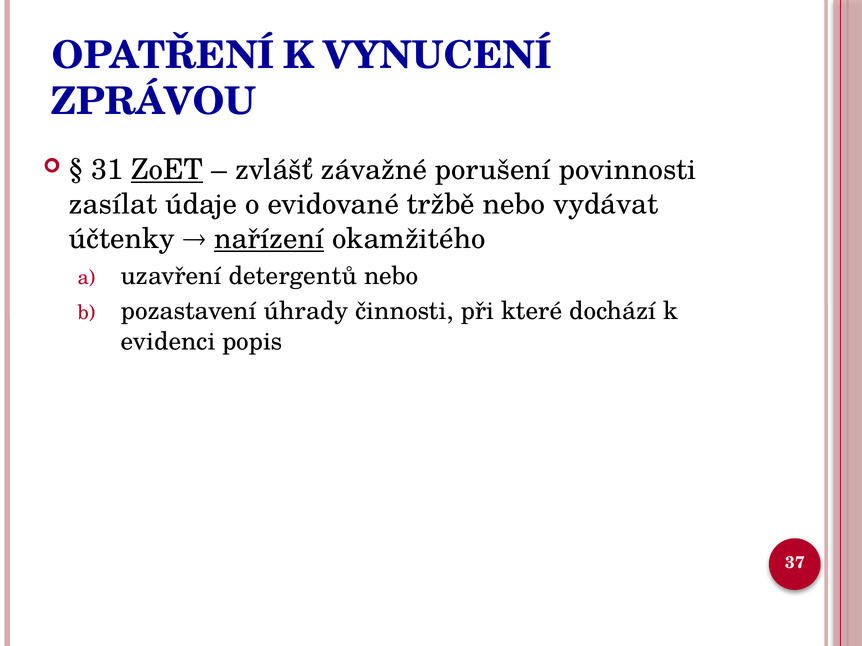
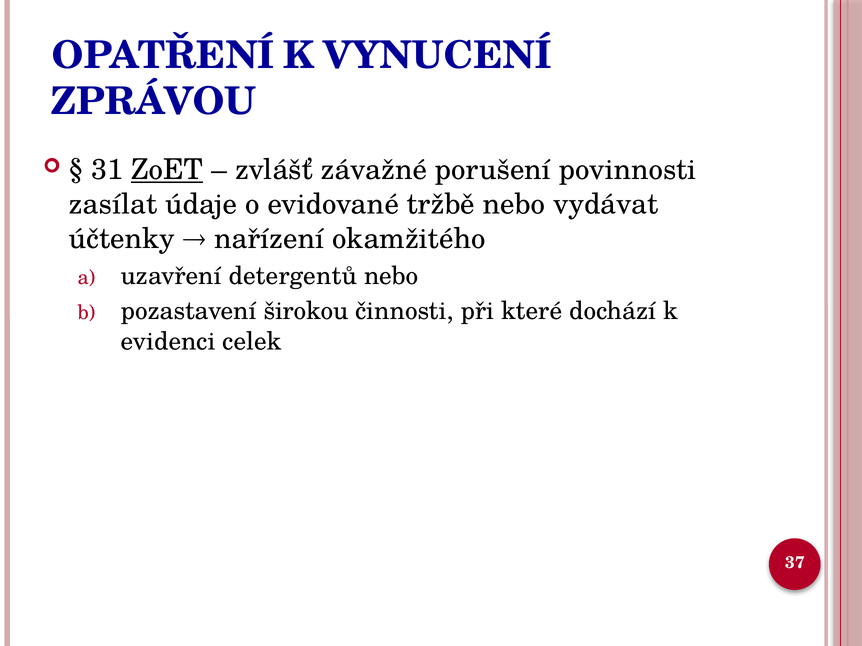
nařízení underline: present -> none (269, 239)
úhrady: úhrady -> širokou (306, 311)
popis: popis -> celek (252, 342)
